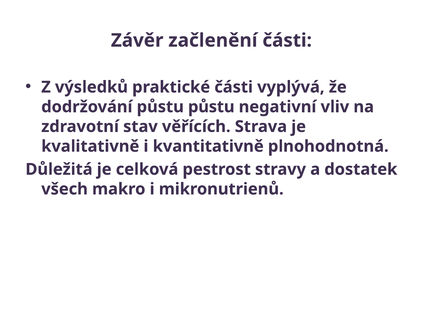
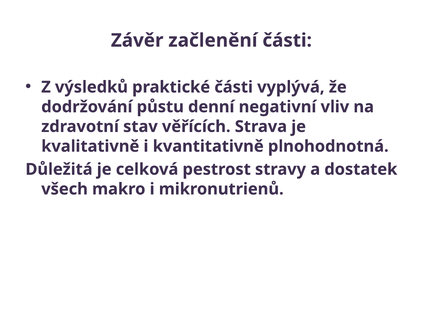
půstu půstu: půstu -> denní (211, 107)
